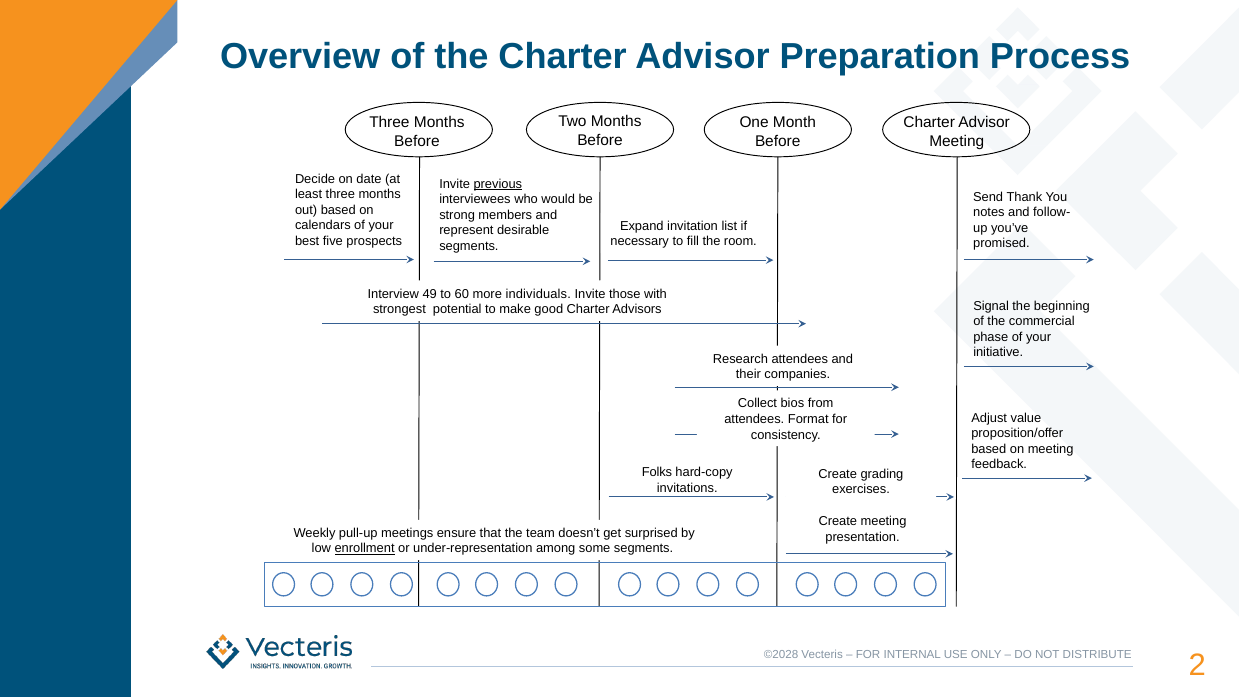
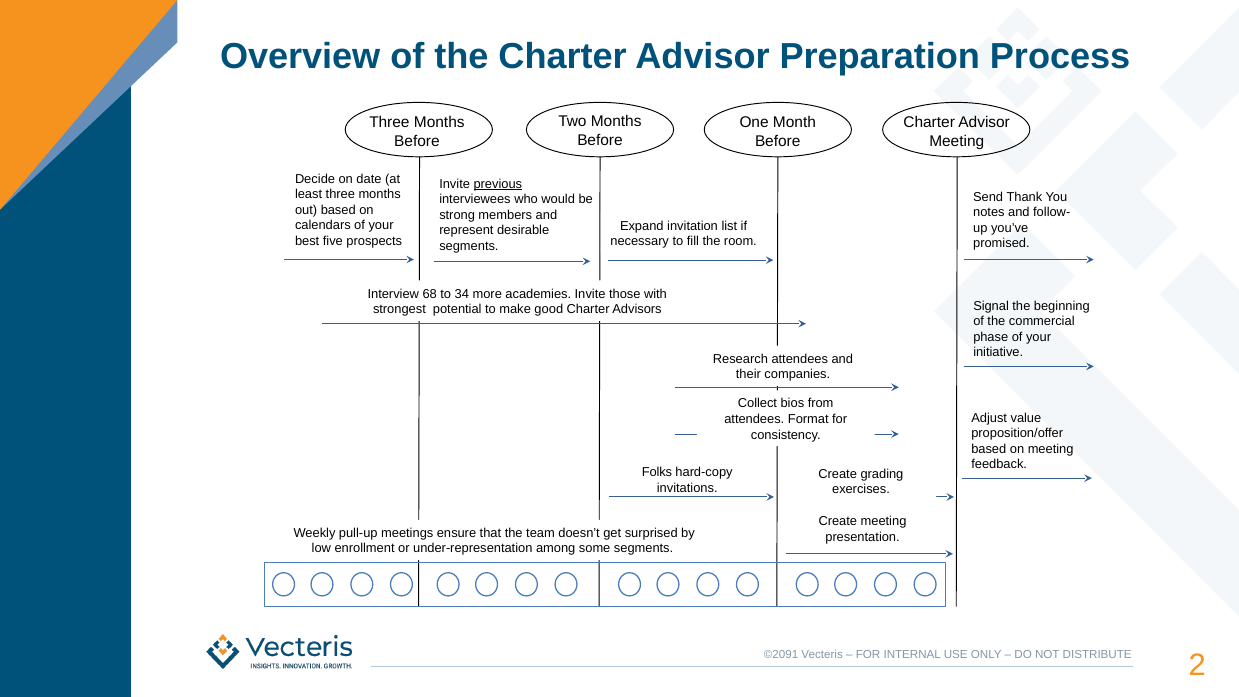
49: 49 -> 68 (430, 294)
60: 60 -> 34 (462, 294)
individuals: individuals -> academies (538, 294)
enrollment underline: present -> none (365, 549)
©2028: ©2028 -> ©2091 (781, 654)
